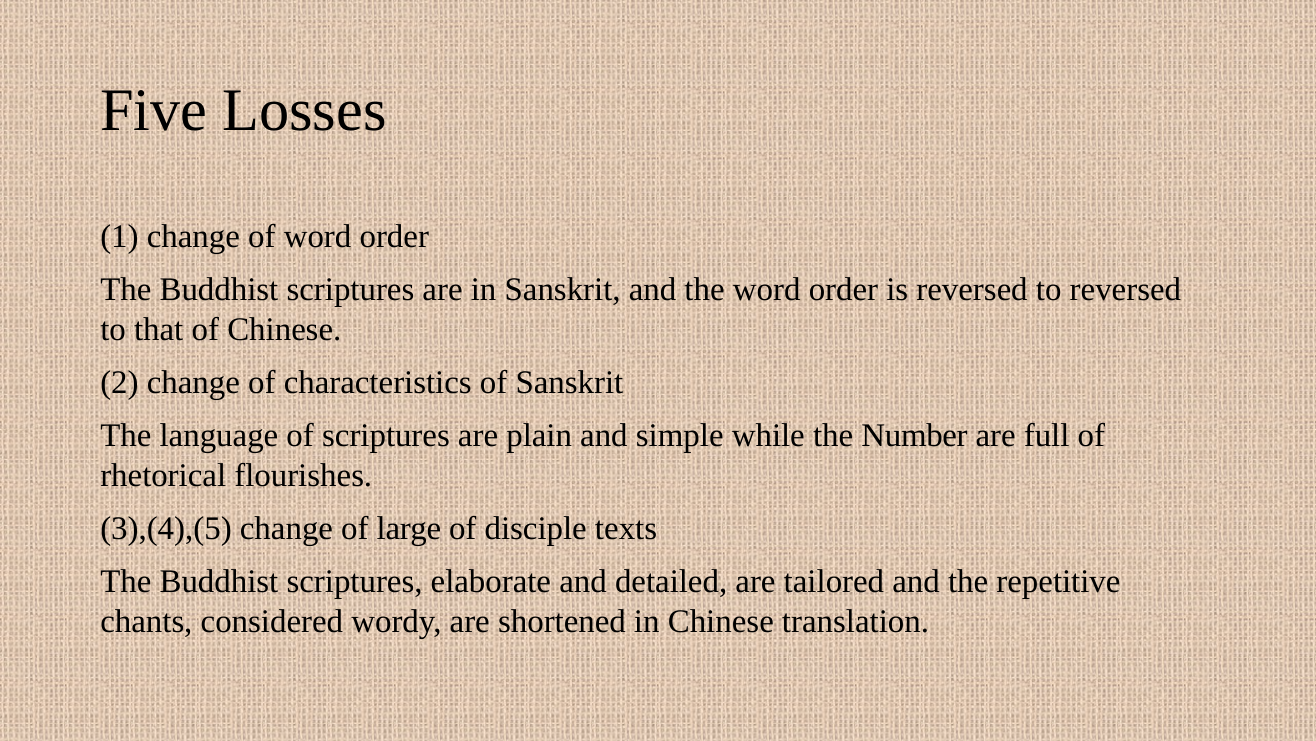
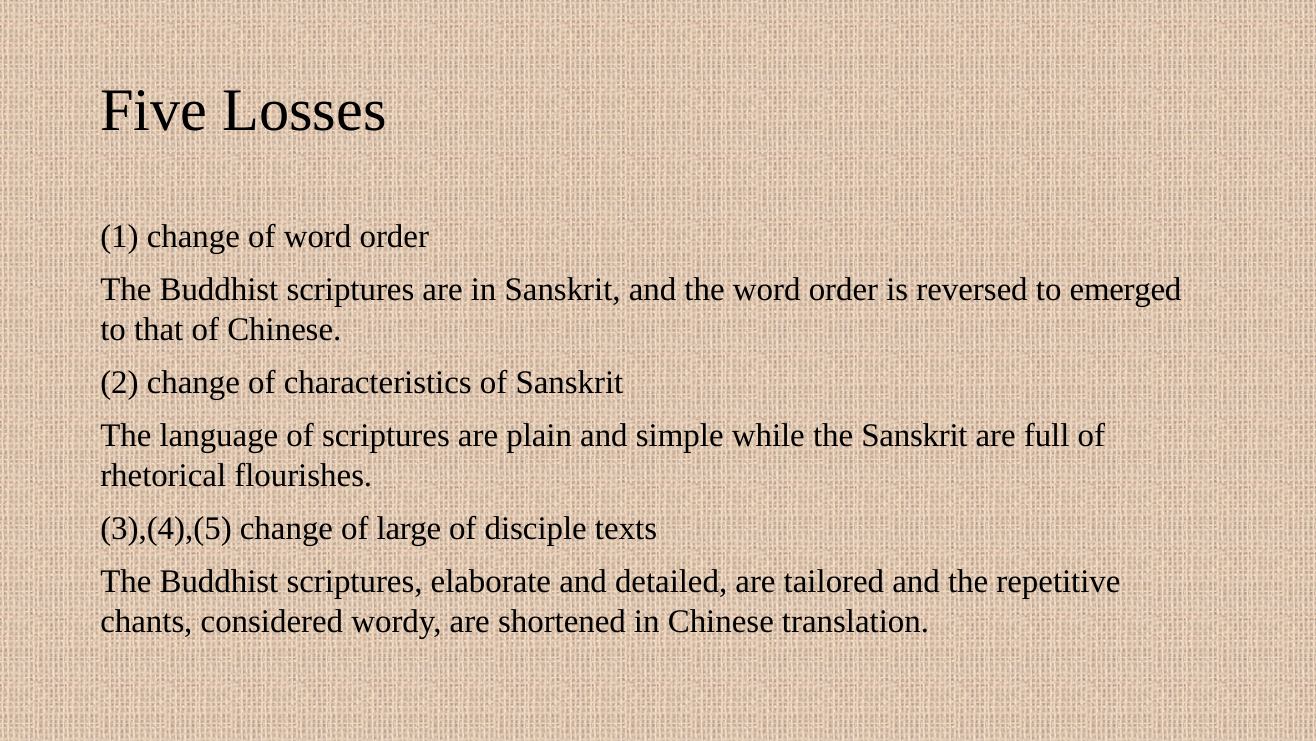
to reversed: reversed -> emerged (1126, 290)
the Number: Number -> Sanskrit (914, 435)
